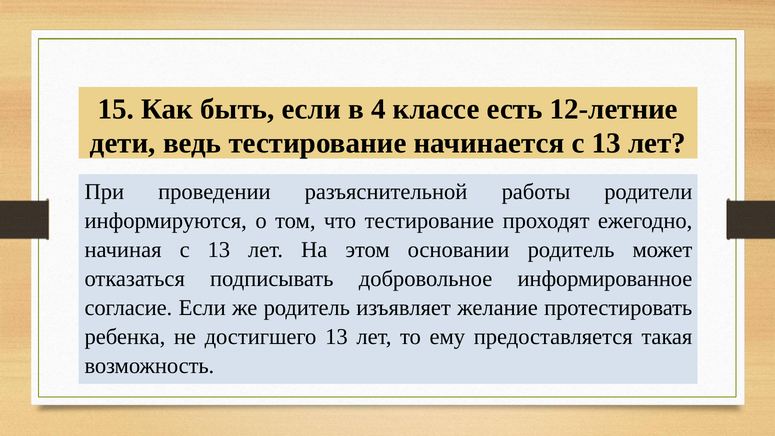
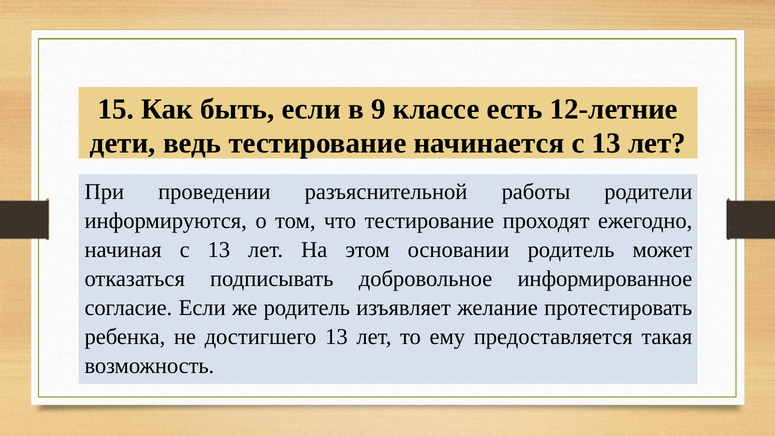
4: 4 -> 9 (378, 109)
